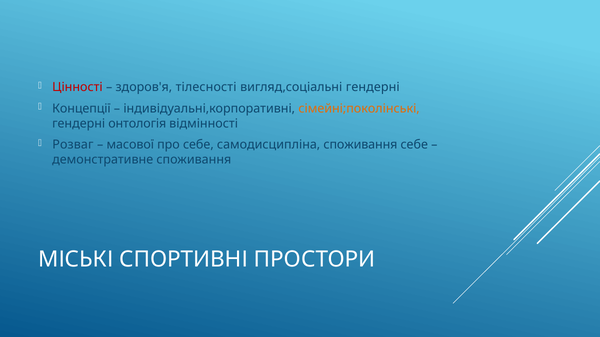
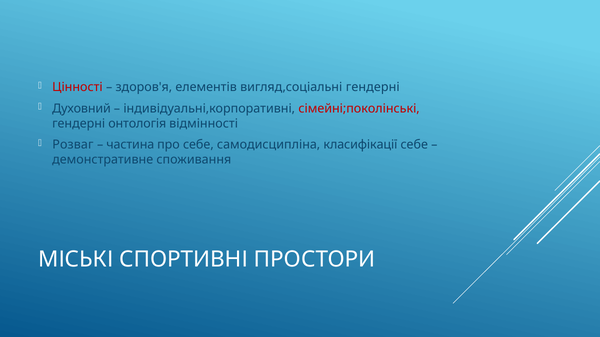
тілесності: тілесності -> елементів (206, 87)
Концепції: Концепції -> Духовний (81, 109)
сімейні;поколінські colour: orange -> red (359, 109)
масової: масової -> частина (130, 145)
самодисципліна споживання: споживання -> класифікації (360, 145)
